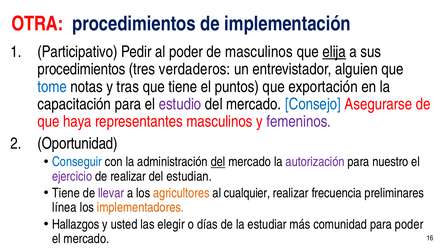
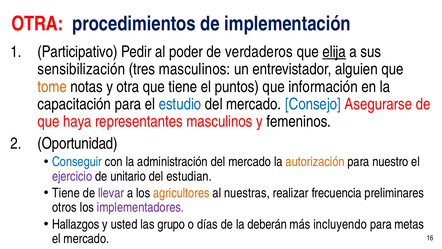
de masculinos: masculinos -> verdaderos (259, 52)
procedimientos: procedimientos -> sensibilización (81, 69)
tres verdaderos: verdaderos -> masculinos (195, 69)
tome colour: blue -> orange (52, 87)
y tras: tras -> otra (128, 87)
exportación: exportación -> información (323, 87)
estudio colour: purple -> blue (180, 104)
femeninos colour: purple -> black (299, 121)
del underline: present -> none (218, 162)
autorización colour: purple -> orange (315, 162)
de realizar: realizar -> unitario (128, 176)
cualquier: cualquier -> nuestras (247, 193)
línea: línea -> otros (64, 207)
implementadores colour: orange -> purple (140, 207)
elegir: elegir -> grupo (171, 224)
estudiar: estudiar -> deberán (267, 224)
comunidad: comunidad -> incluyendo (340, 224)
para poder: poder -> metas (409, 224)
